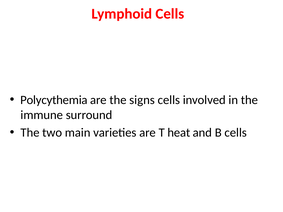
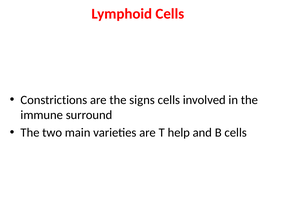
Polycythemia: Polycythemia -> Constrictions (54, 100)
heat: heat -> help (179, 133)
